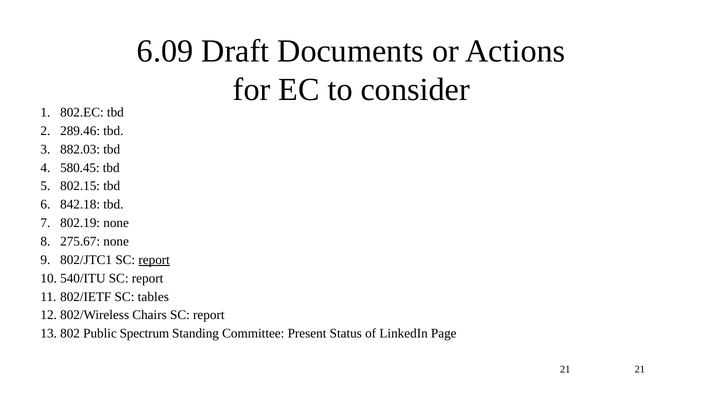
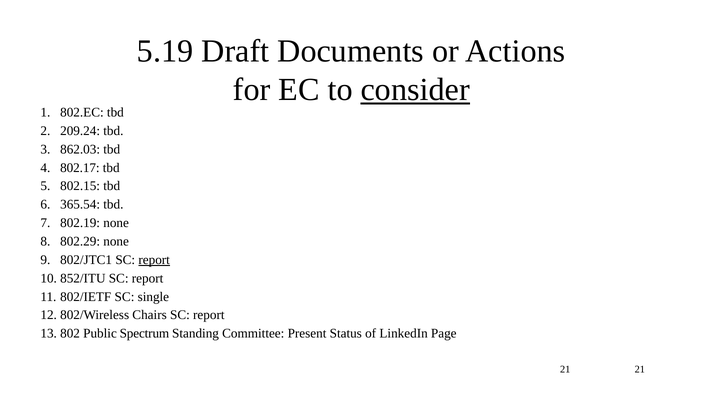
6.09: 6.09 -> 5.19 (165, 51)
consider underline: none -> present (415, 90)
289.46: 289.46 -> 209.24 (80, 131)
882.03: 882.03 -> 862.03 (80, 149)
580.45: 580.45 -> 802.17 (80, 168)
842.18: 842.18 -> 365.54 (80, 205)
275.67: 275.67 -> 802.29 (80, 242)
540/ITU: 540/ITU -> 852/ITU (83, 279)
tables: tables -> single (153, 297)
